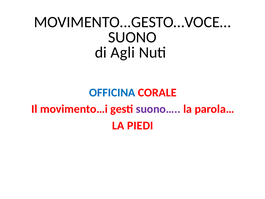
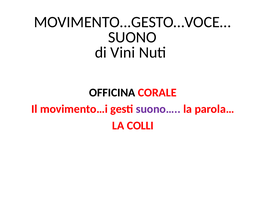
Agli: Agli -> Vini (123, 52)
OFFICINA colour: blue -> black (112, 92)
PIEDI: PIEDI -> COLLI (140, 125)
